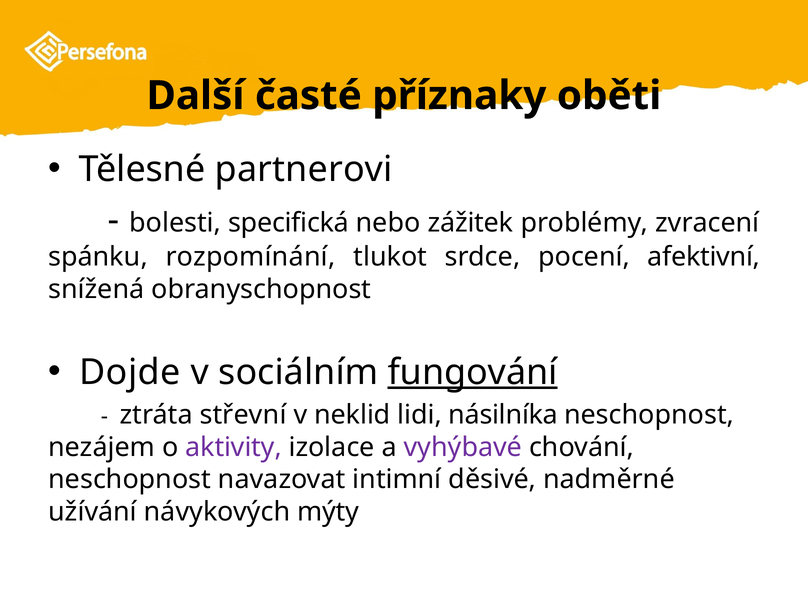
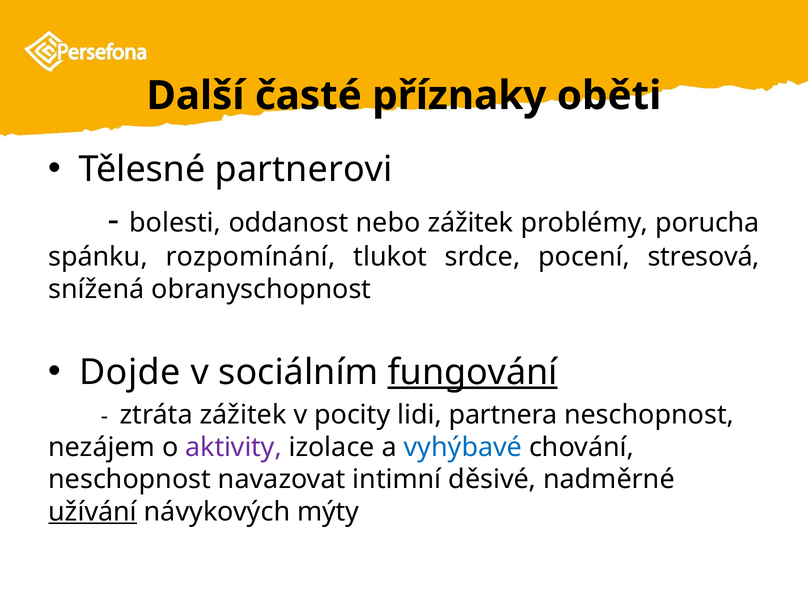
specifická: specifická -> oddanost (288, 223)
zvracení: zvracení -> porucha (707, 223)
afektivní: afektivní -> stresová (704, 257)
ztráta střevní: střevní -> zážitek (243, 415)
neklid: neklid -> pocity (352, 415)
násilníka: násilníka -> partnera (503, 415)
vyhýbavé colour: purple -> blue (463, 447)
užívání underline: none -> present (93, 512)
